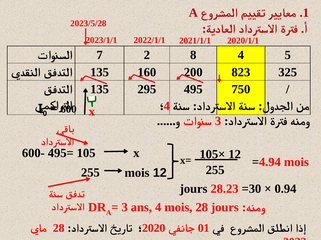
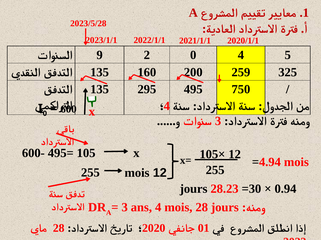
7: 7 -> 9 (100, 55)
2 8: 8 -> 0 (193, 55)
823: 823 -> 259 (241, 72)
